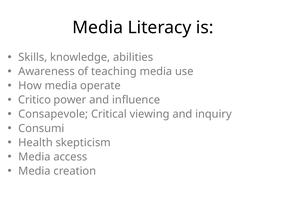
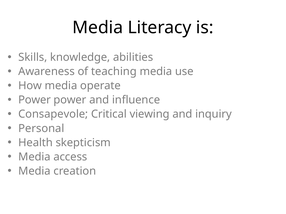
Critico: Critico -> Power (35, 100)
Consumi: Consumi -> Personal (41, 129)
